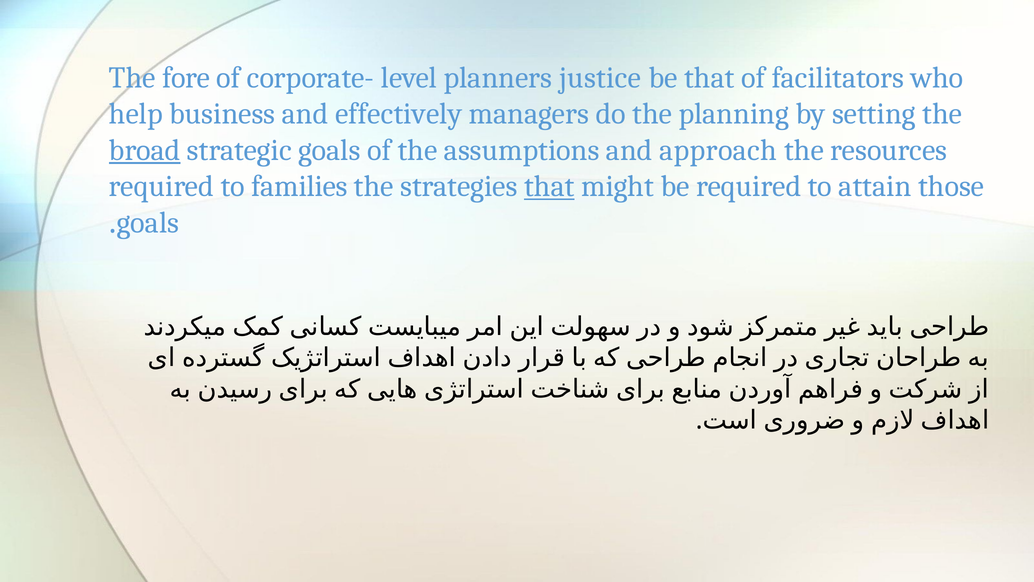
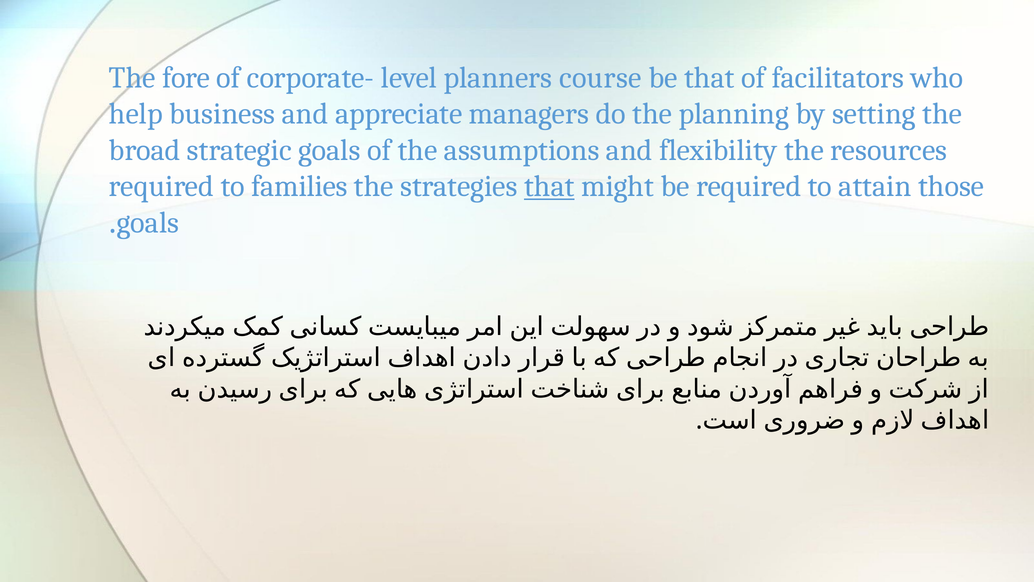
justice: justice -> course (600, 78)
effectively: effectively -> appreciate (399, 114)
broad underline: present -> none (145, 150)
approach: approach -> flexibility (718, 150)
